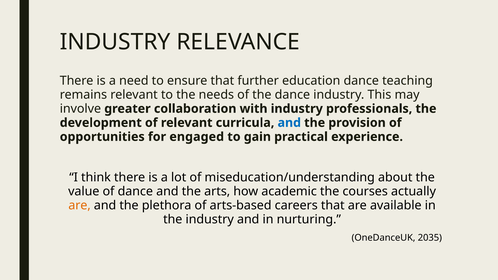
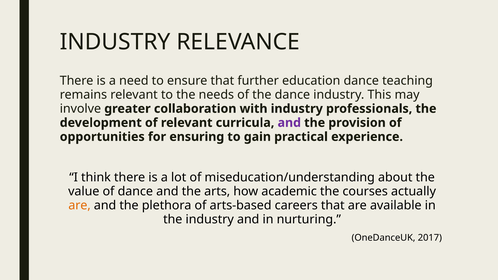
and colour: blue -> purple (289, 123)
engaged: engaged -> ensuring (197, 137)
2035: 2035 -> 2017 (430, 238)
